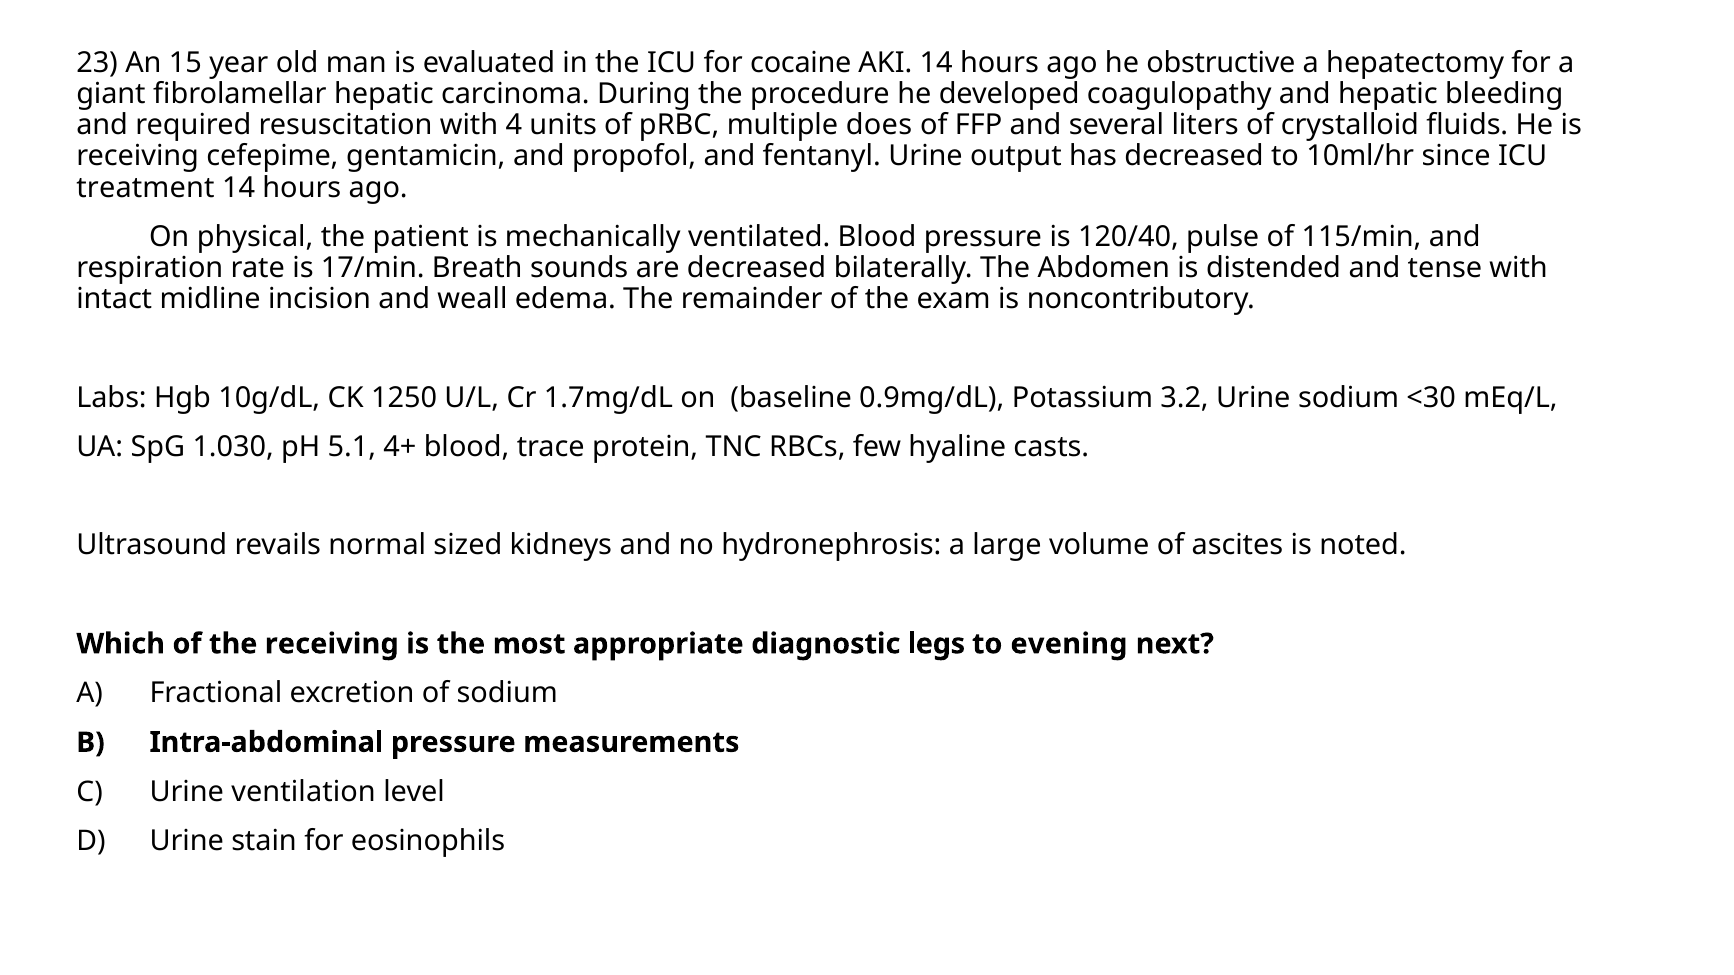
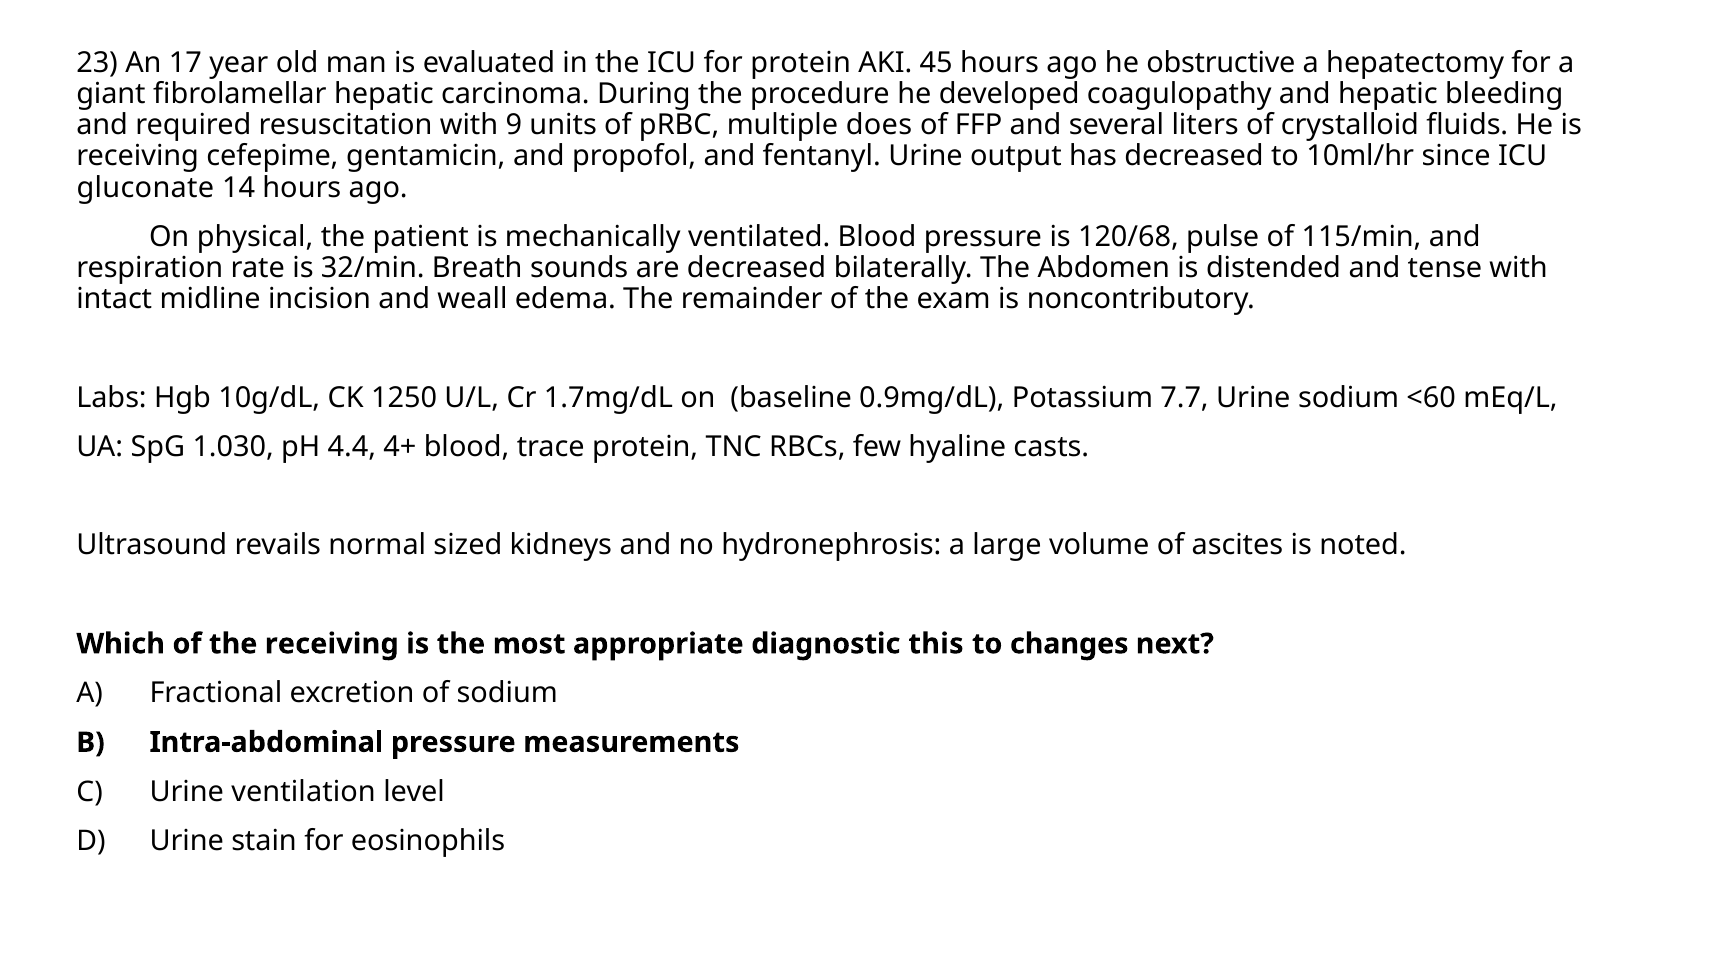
15: 15 -> 17 (185, 63)
for cocaine: cocaine -> protein (801, 63)
AKI 14: 14 -> 45 (936, 63)
4: 4 -> 9 (514, 125)
treatment: treatment -> gluconate (145, 188)
120/40: 120/40 -> 120/68 (1128, 237)
17/min: 17/min -> 32/min (373, 268)
3.2: 3.2 -> 7.7 (1185, 398)
<30: <30 -> <60 (1431, 398)
5.1: 5.1 -> 4.4 (352, 447)
legs: legs -> this (936, 644)
evening: evening -> changes (1069, 644)
